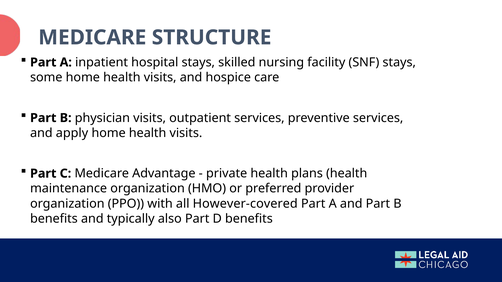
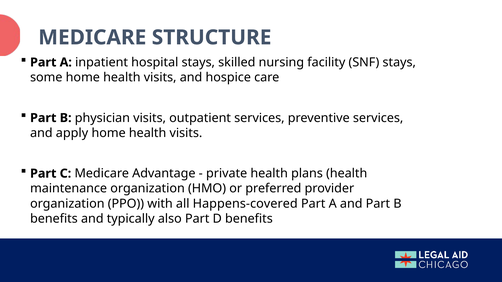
However-covered: However-covered -> Happens-covered (245, 204)
